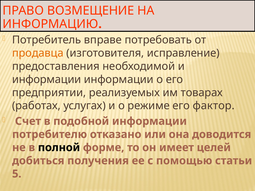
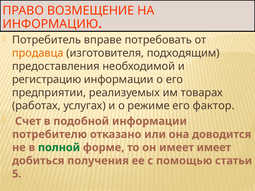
исправление: исправление -> подходящим (183, 53)
информации: информации -> регистрацию (47, 80)
полной colour: black -> green (59, 148)
имеет целей: целей -> имеет (214, 148)
